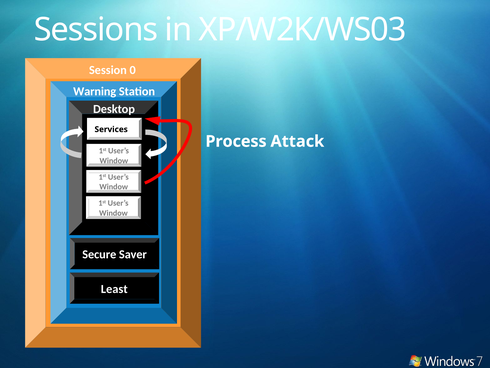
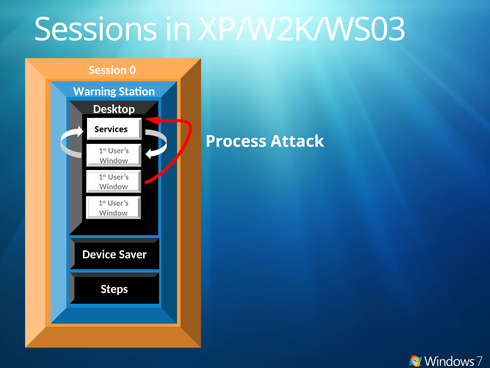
Secure: Secure -> Device (99, 254)
Least: Least -> Steps (114, 289)
